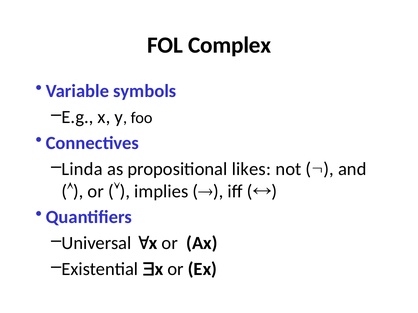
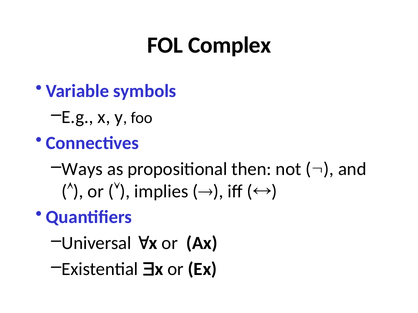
Linda: Linda -> Ways (82, 169)
likes: likes -> then (252, 169)
